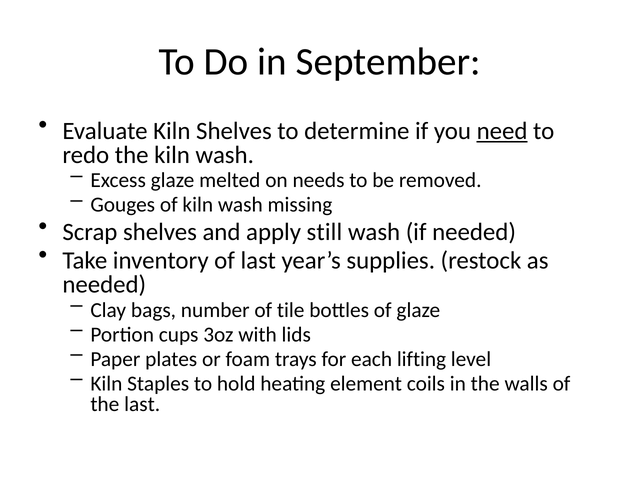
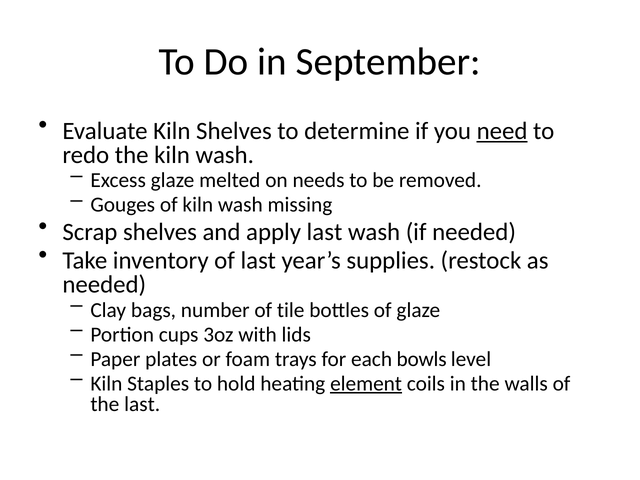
apply still: still -> last (324, 232)
lifting: lifting -> bowls (422, 359)
element underline: none -> present (366, 384)
